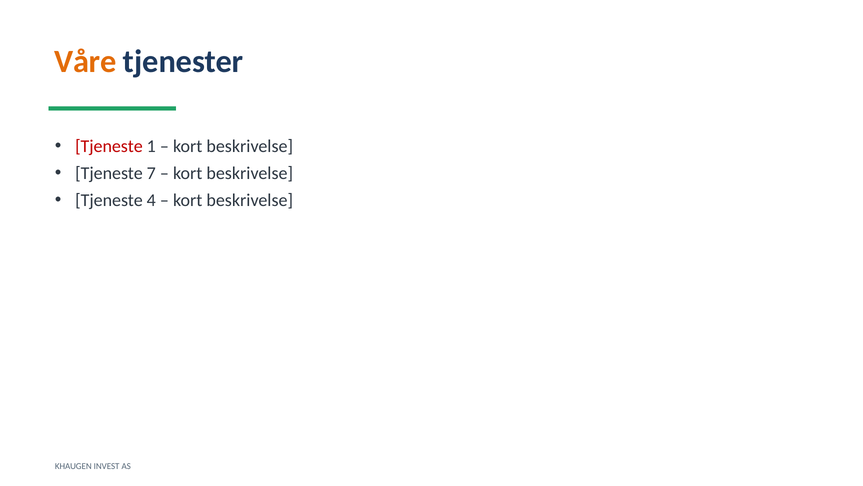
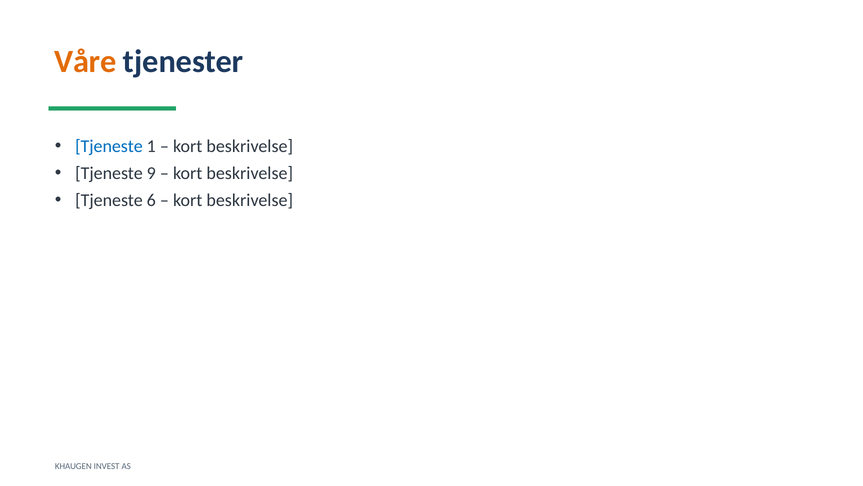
Tjeneste colour: red -> blue (109, 146)
7: 7 -> 9 (151, 173)
4: 4 -> 6 (151, 200)
